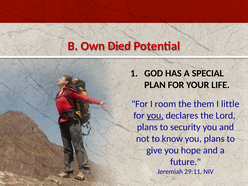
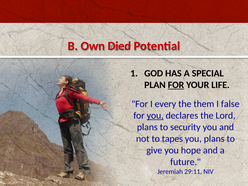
FOR underline: none -> present (176, 85)
room: room -> every (165, 104)
little: little -> false (230, 104)
know: know -> tapes (172, 139)
